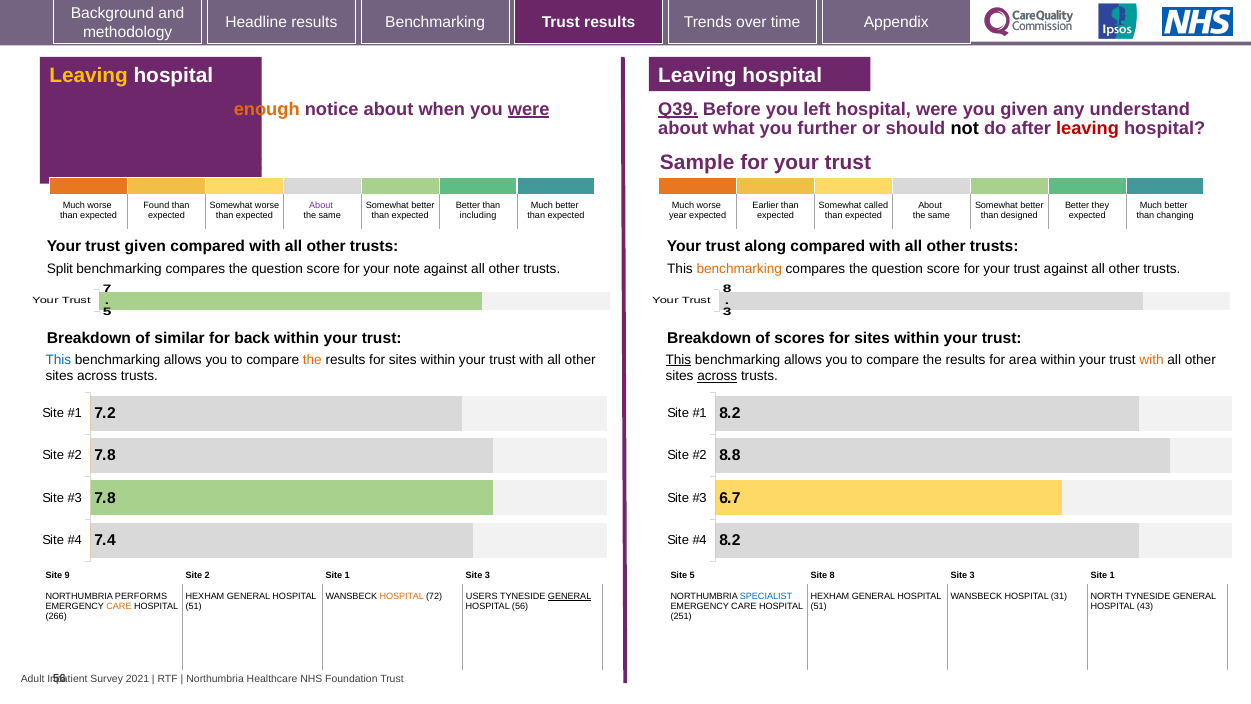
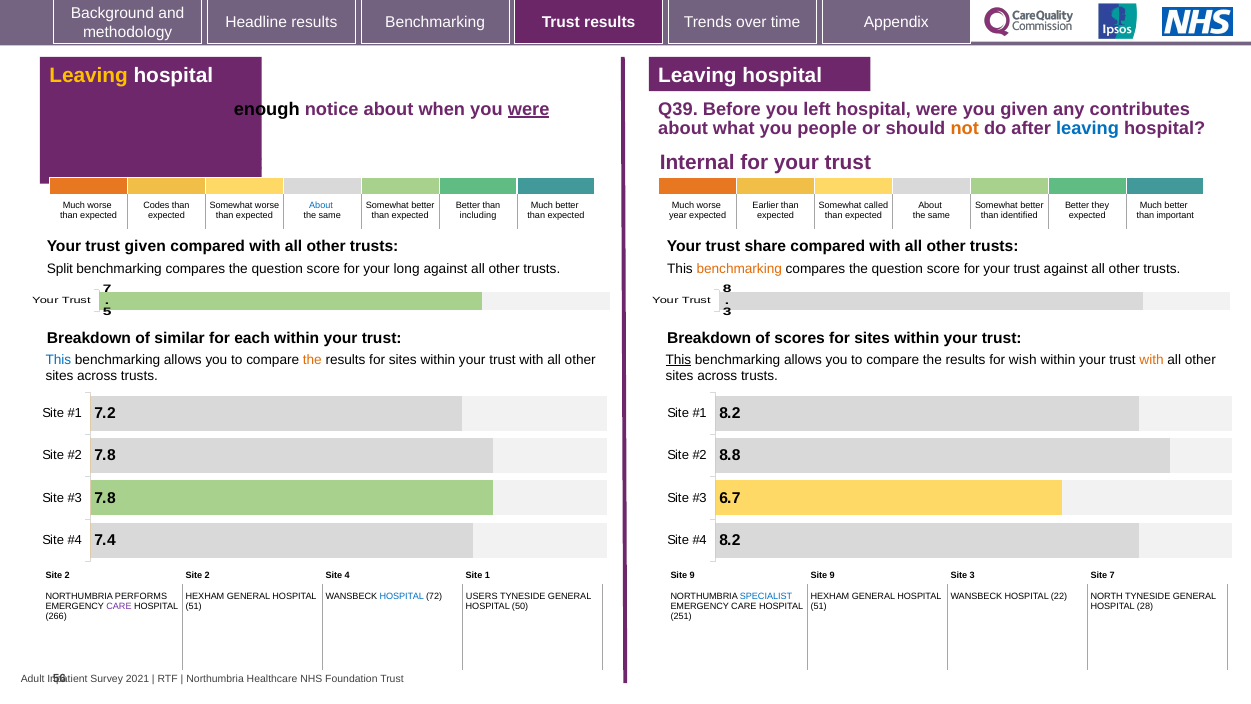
enough colour: orange -> black (267, 109)
Q39 underline: present -> none (678, 109)
understand: understand -> contributes (1140, 109)
further: further -> people (827, 129)
not colour: black -> orange (965, 129)
leaving colour: red -> blue (1088, 129)
Sample: Sample -> Internal (697, 163)
Found: Found -> Codes (156, 206)
About colour: purple -> blue (321, 206)
designed: designed -> identified (1019, 216)
changing: changing -> important (1175, 216)
along: along -> share (765, 247)
note: note -> long (407, 269)
back: back -> each (252, 339)
area: area -> wish (1023, 360)
across underline: present -> none (717, 376)
9: 9 -> 2 (67, 575)
2 Site 1: 1 -> 4 (347, 575)
3: 3 -> 1 (487, 575)
5: 5 -> 9 (692, 575)
8: 8 -> 9 (832, 575)
3 Site 1: 1 -> 7 (1112, 575)
HOSPITAL colour: orange -> blue (402, 596)
GENERAL underline: present -> none (570, 596)
31: 31 -> 22 (1059, 596)
CARE colour: orange -> purple (119, 606)
HOSPITAL 56: 56 -> 50 (520, 606)
43: 43 -> 28 (1145, 606)
